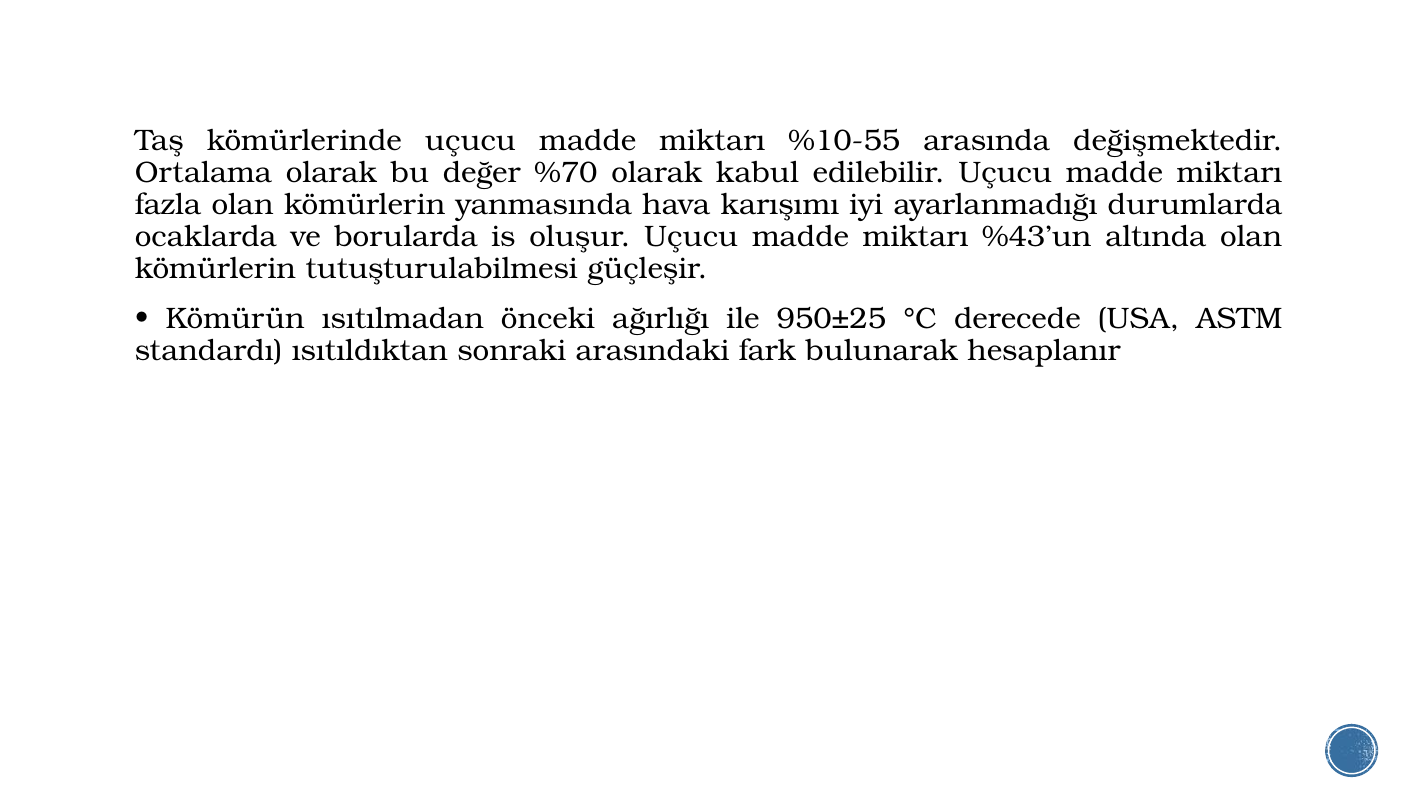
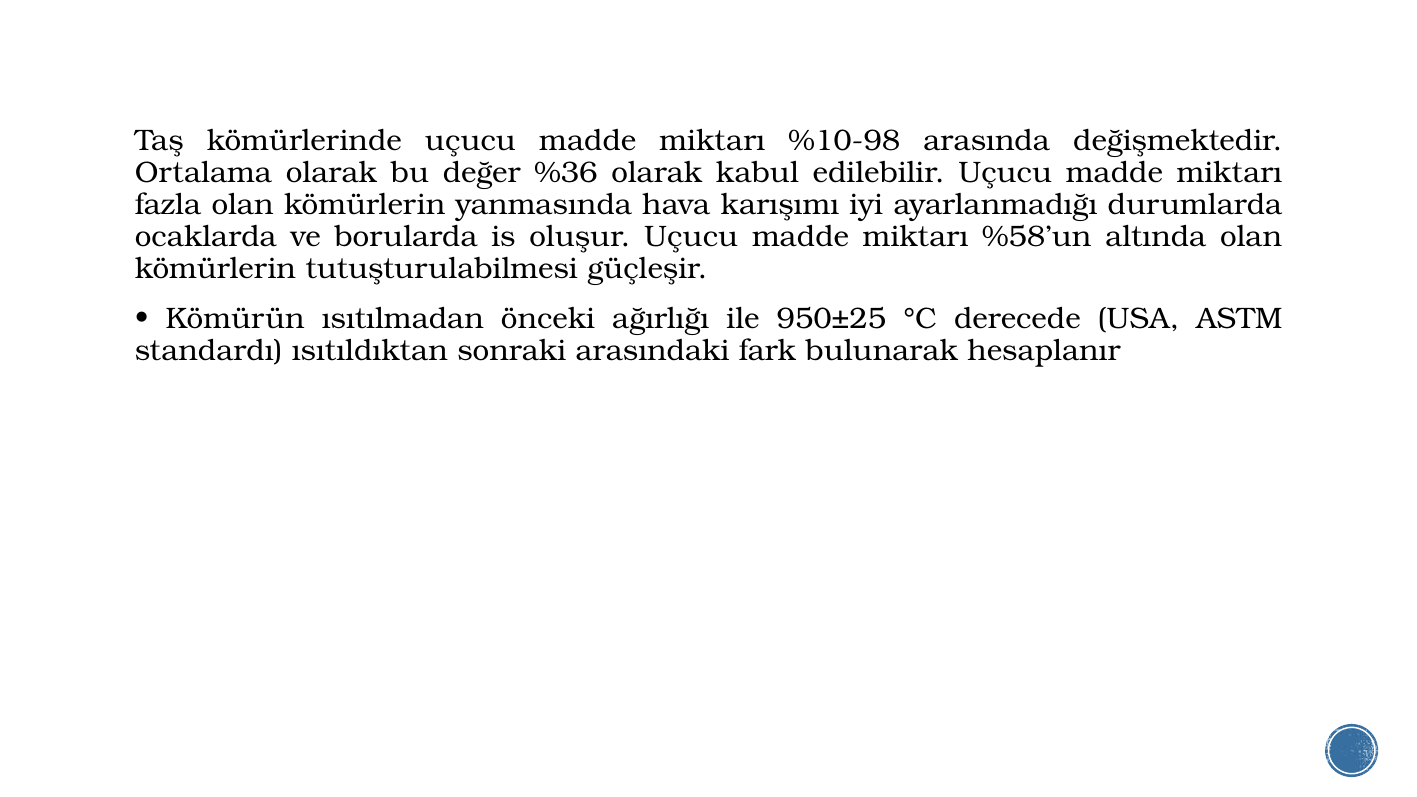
%10-55: %10-55 -> %10-98 (844, 141)
%70: %70 -> %36 (566, 173)
%43’un: %43’un -> %58’un (1037, 237)
